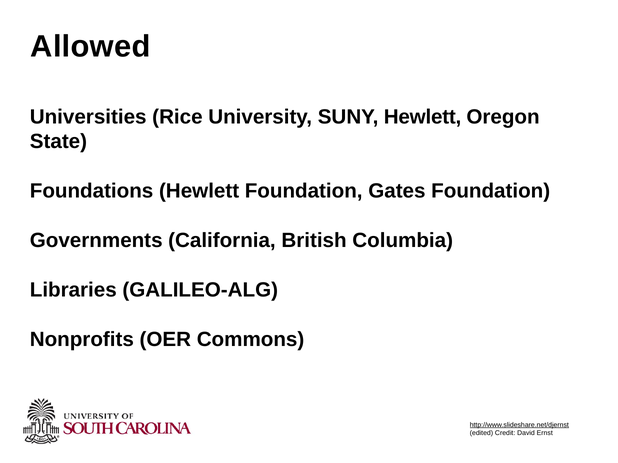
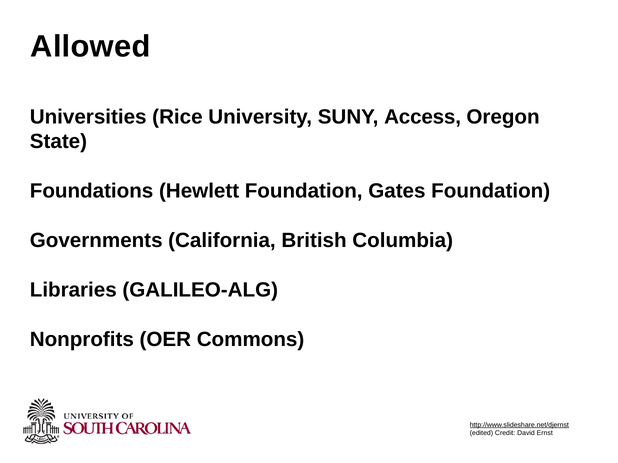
SUNY Hewlett: Hewlett -> Access (423, 117)
